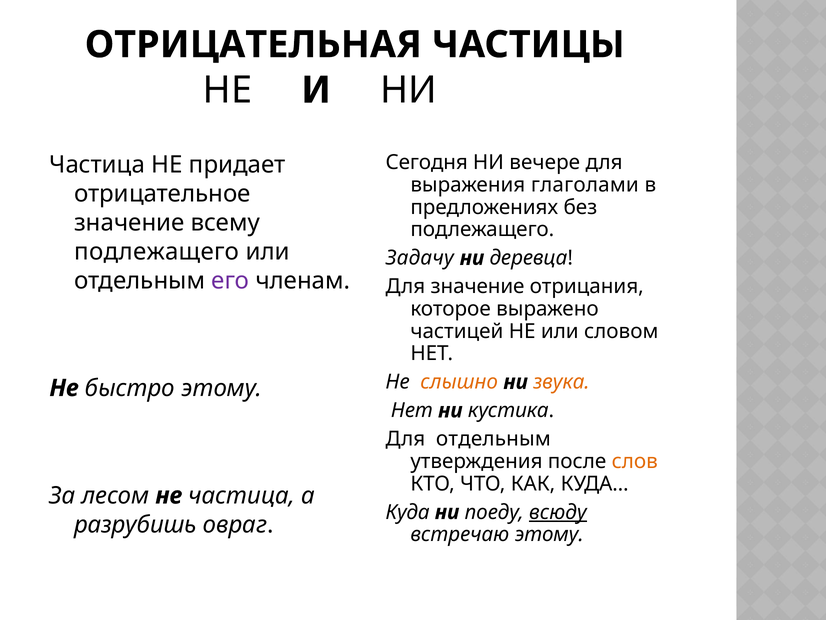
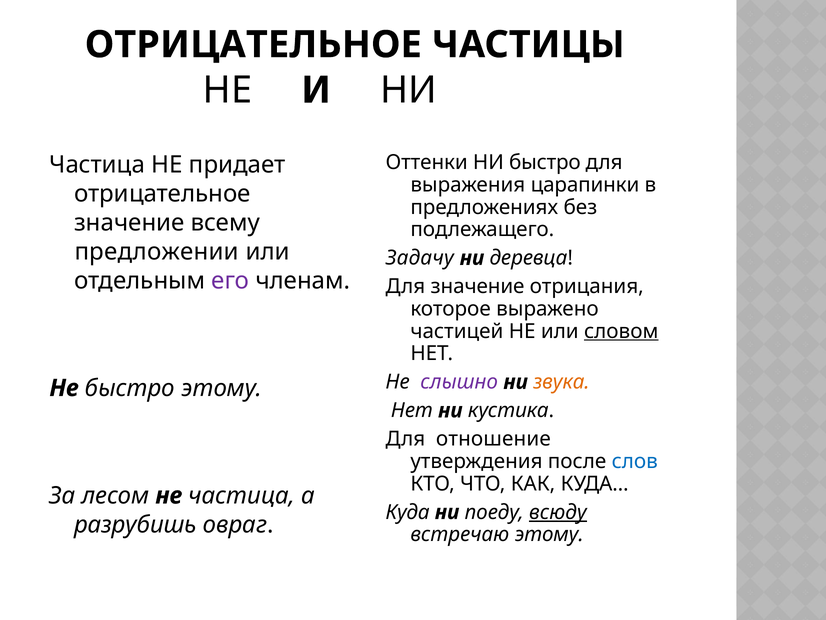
ОТРИЦАТЕЛЬНАЯ: ОТРИЦАТЕЛЬНАЯ -> ОТРИЦАТЕЛЬНОЕ (253, 45)
Сегодня: Сегодня -> Оттенки (427, 162)
НИ вечере: вечере -> быстро (545, 162)
глаголами: глаголами -> царапинки (585, 185)
подлежащего: подлежащего -> предложении (157, 251)
словом underline: none -> present (621, 331)
слышно colour: orange -> purple (459, 382)
Для отдельным: отдельным -> отношение (493, 439)
слов colour: orange -> blue (635, 461)
